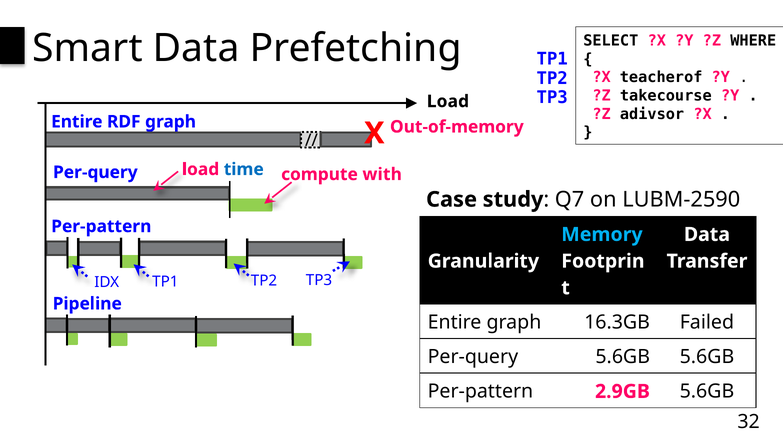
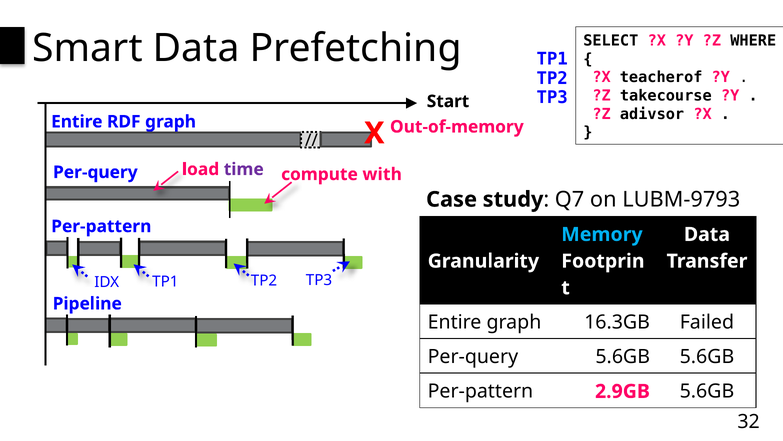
Load: Load -> Start (448, 101)
time colour: blue -> purple (244, 169)
LUBM-2590: LUBM-2590 -> LUBM-9793 (681, 199)
